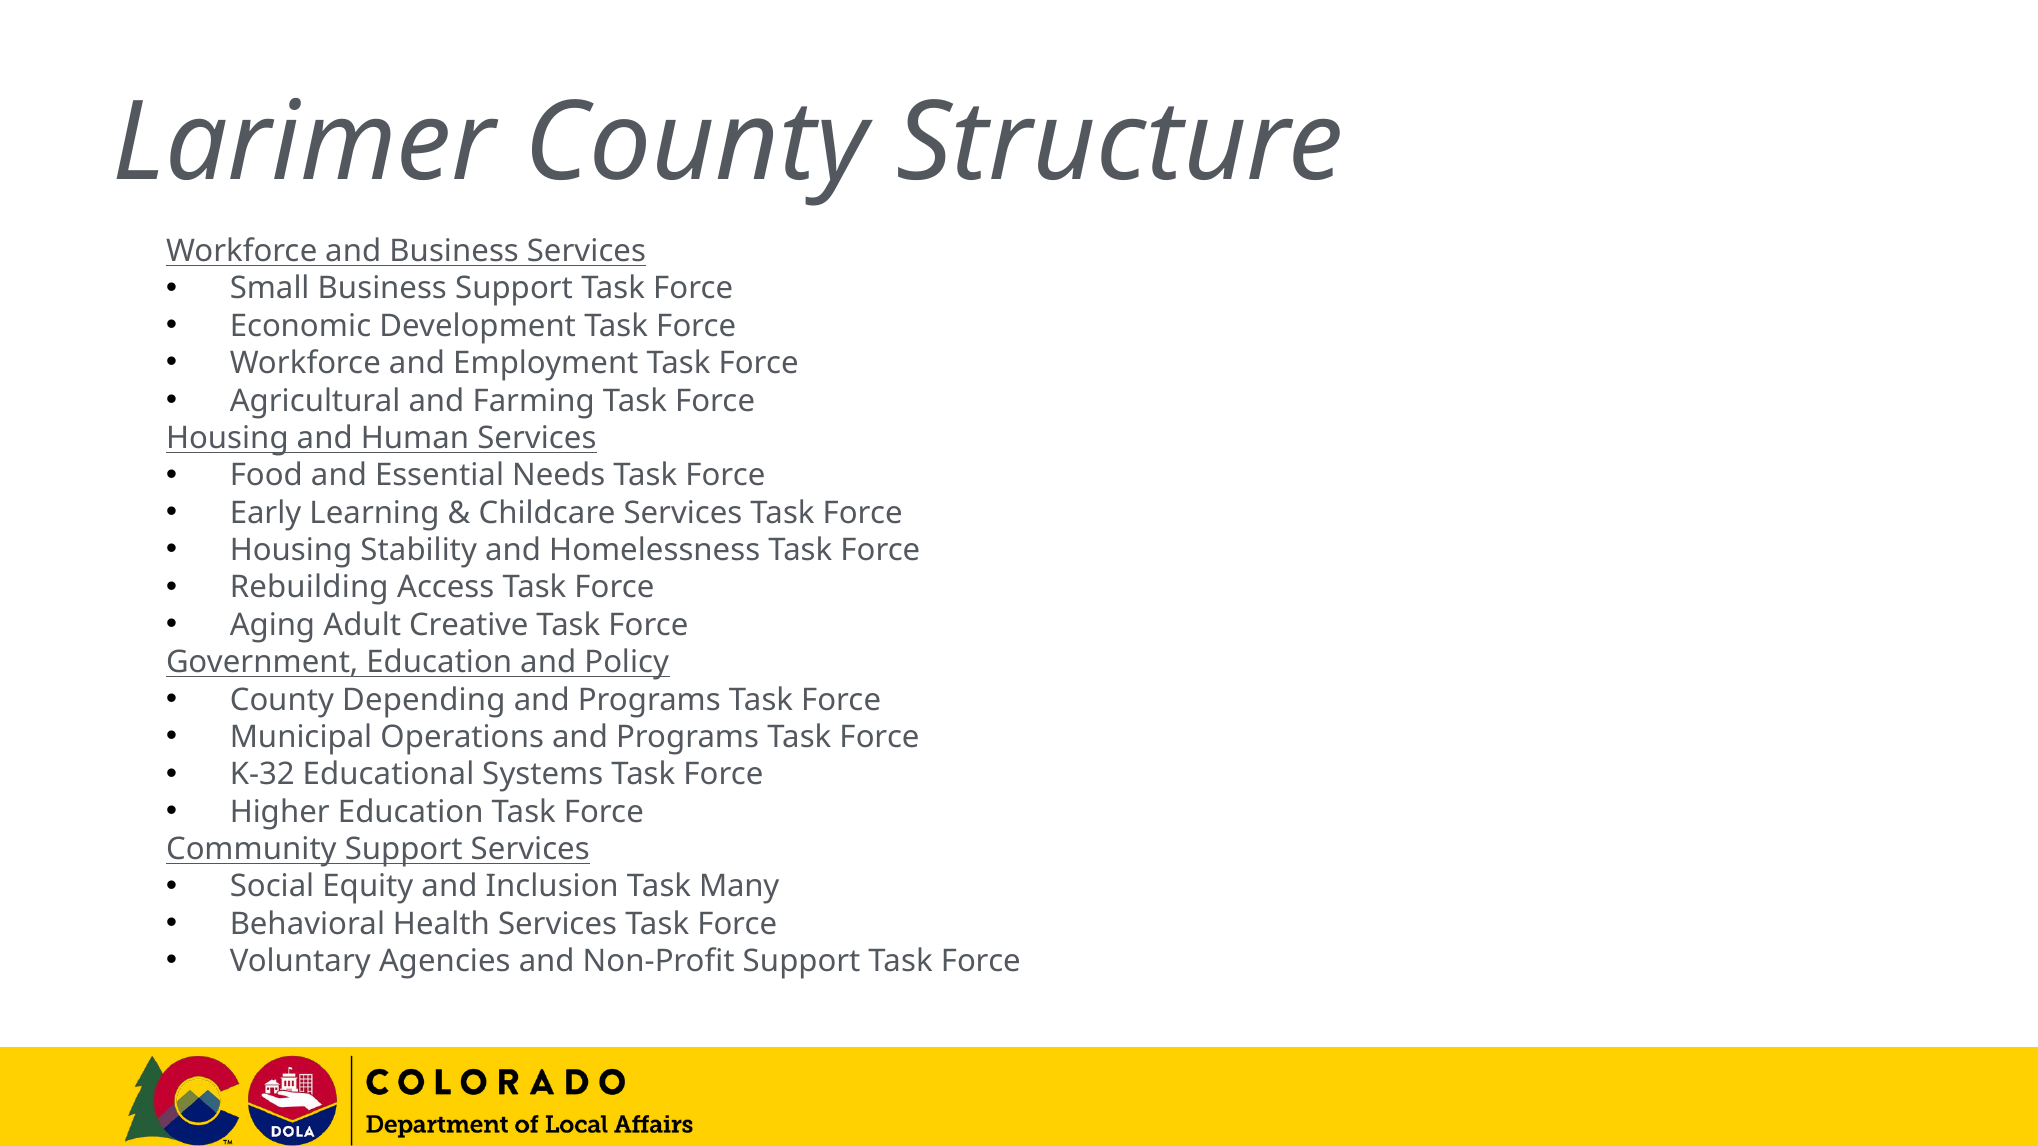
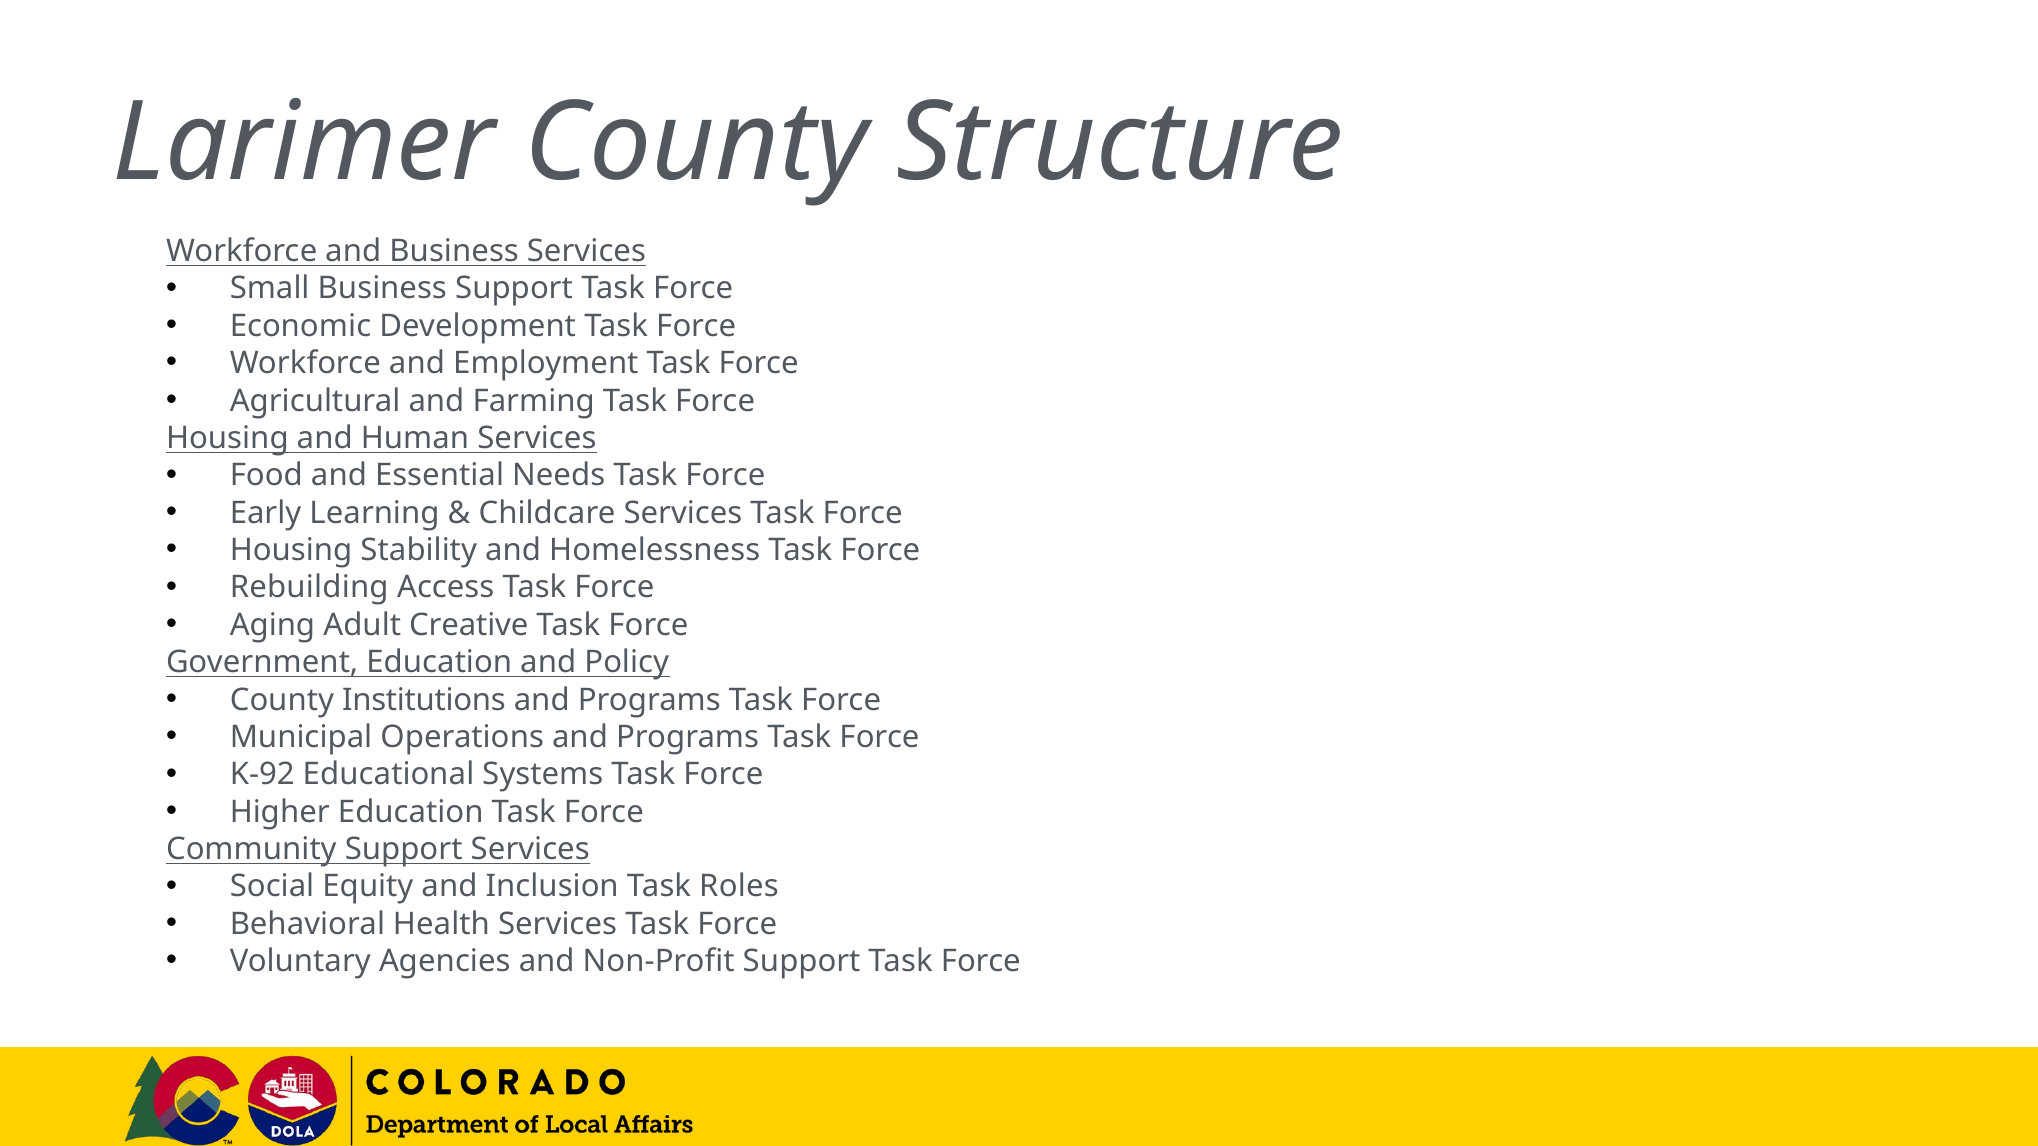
Depending: Depending -> Institutions (424, 700)
K-32: K-32 -> K-92 (262, 775)
Many: Many -> Roles (739, 887)
